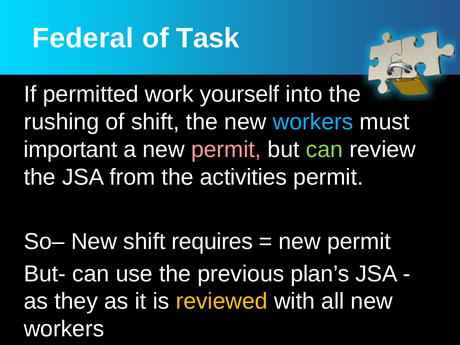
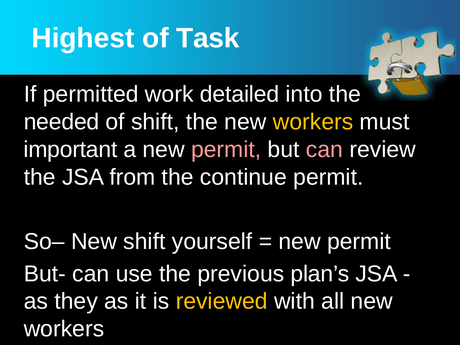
Federal: Federal -> Highest (83, 38)
yourself: yourself -> detailed (240, 94)
rushing: rushing -> needed (62, 122)
workers colour: light blue -> yellow (313, 122)
can colour: light green -> pink (325, 150)
activities: activities -> continue (243, 177)
requires: requires -> yourself (212, 242)
